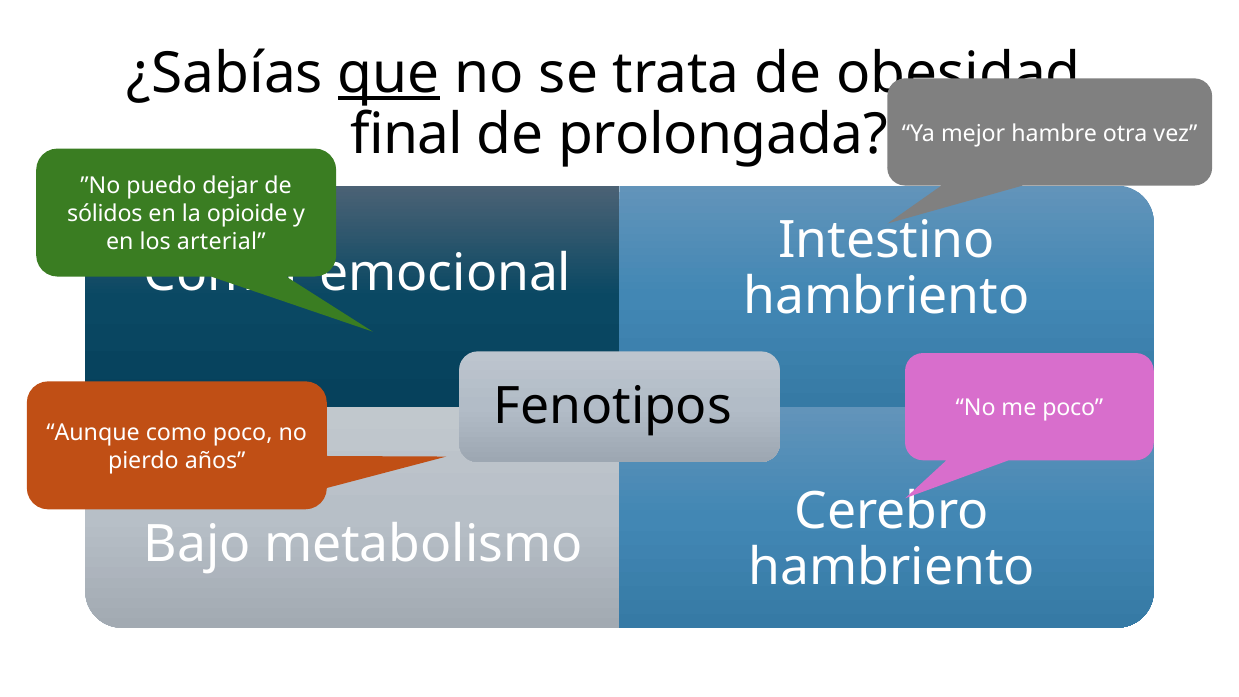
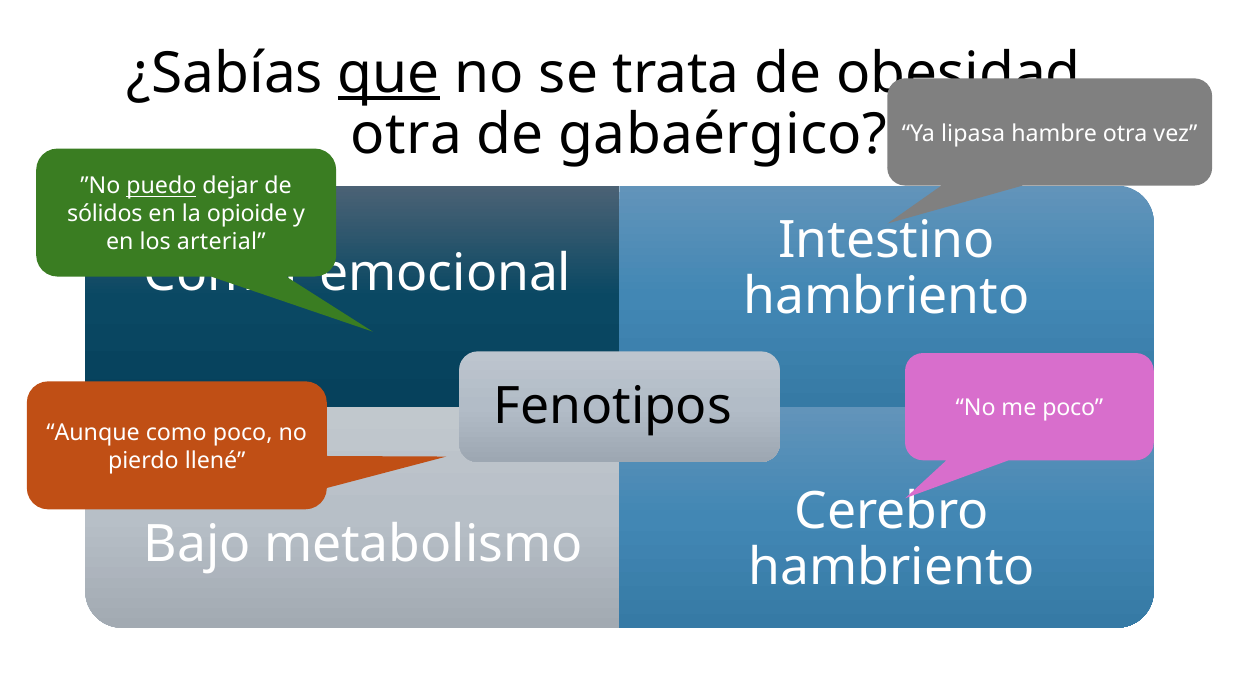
final: final -> otra (406, 135)
prolongada: prolongada -> gabaérgico (723, 135)
mejor: mejor -> lipasa (973, 134)
puedo underline: none -> present (161, 186)
años: años -> llené (215, 461)
